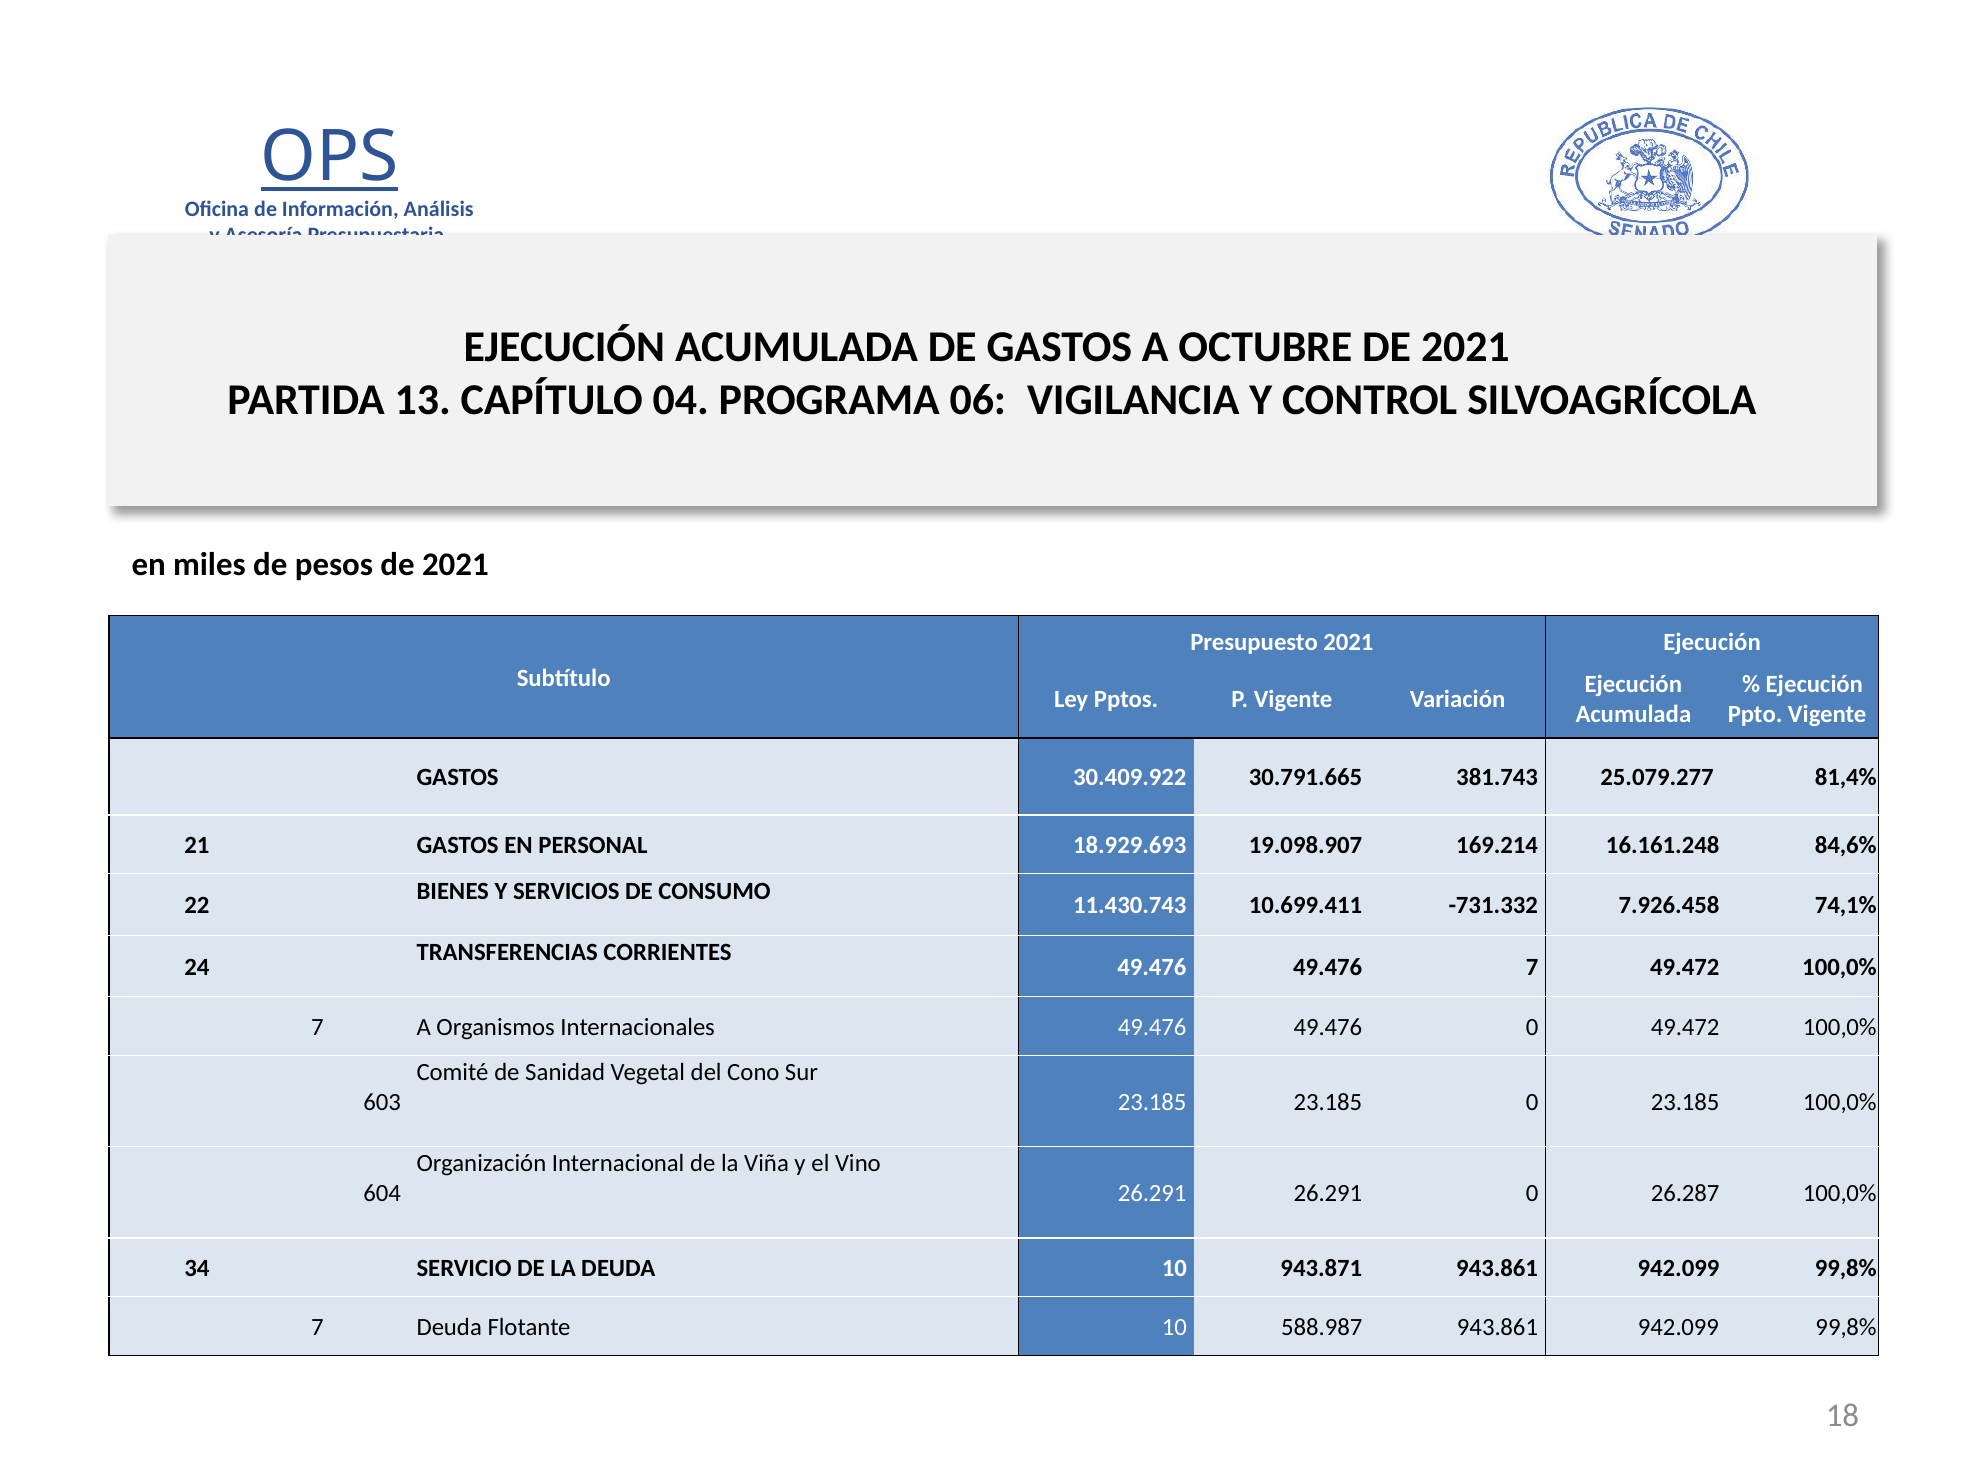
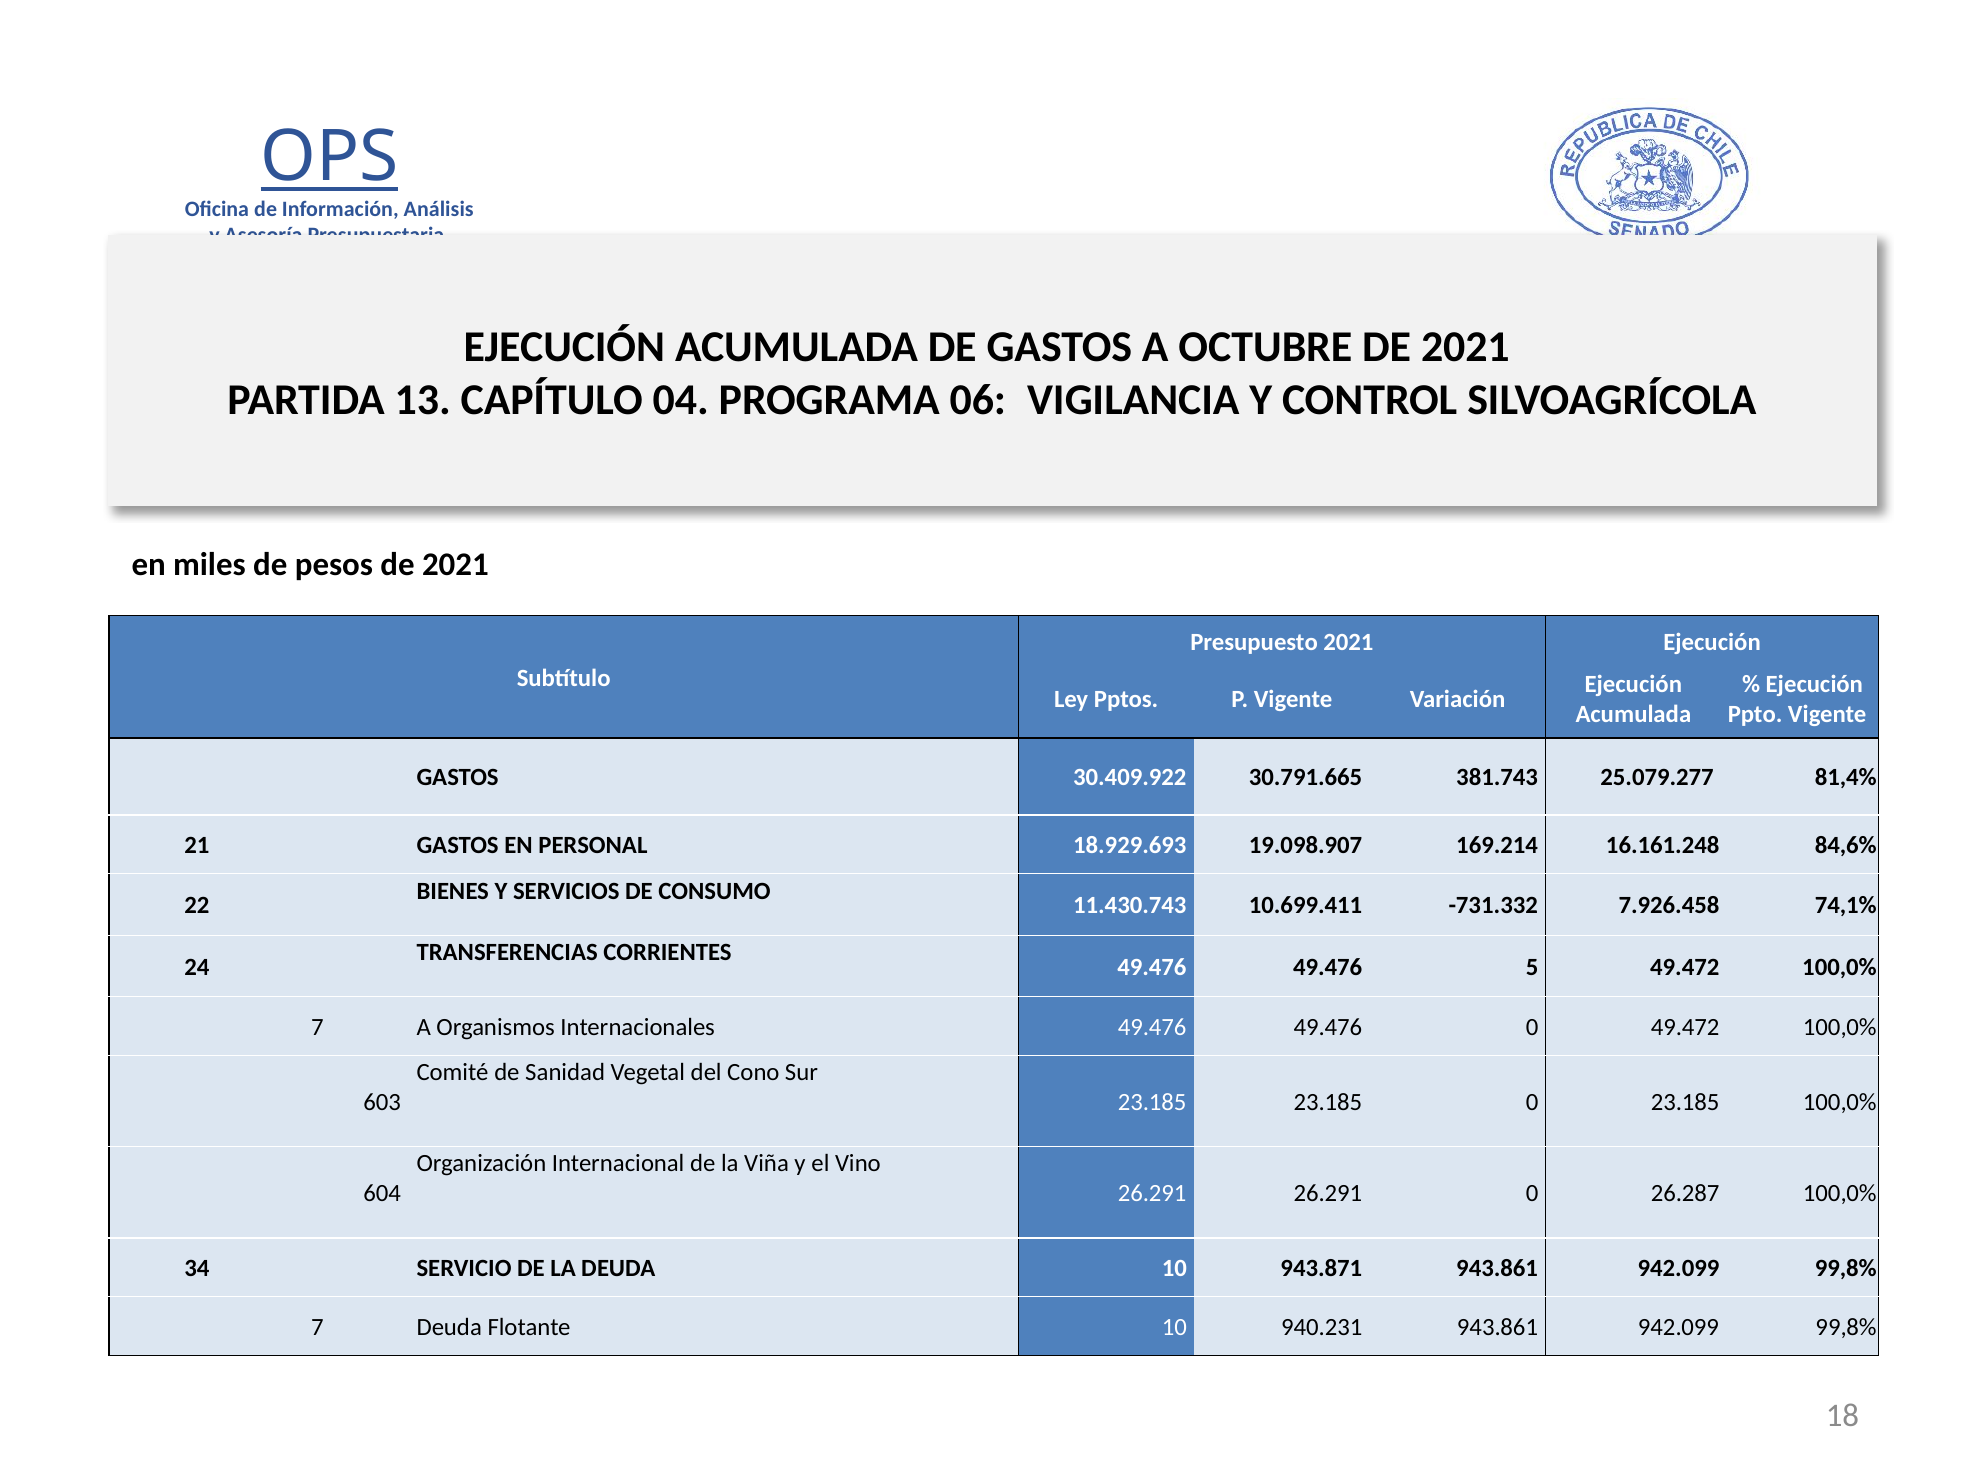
49.476 7: 7 -> 5 (1532, 968)
588.987: 588.987 -> 940.231 (1322, 1328)
